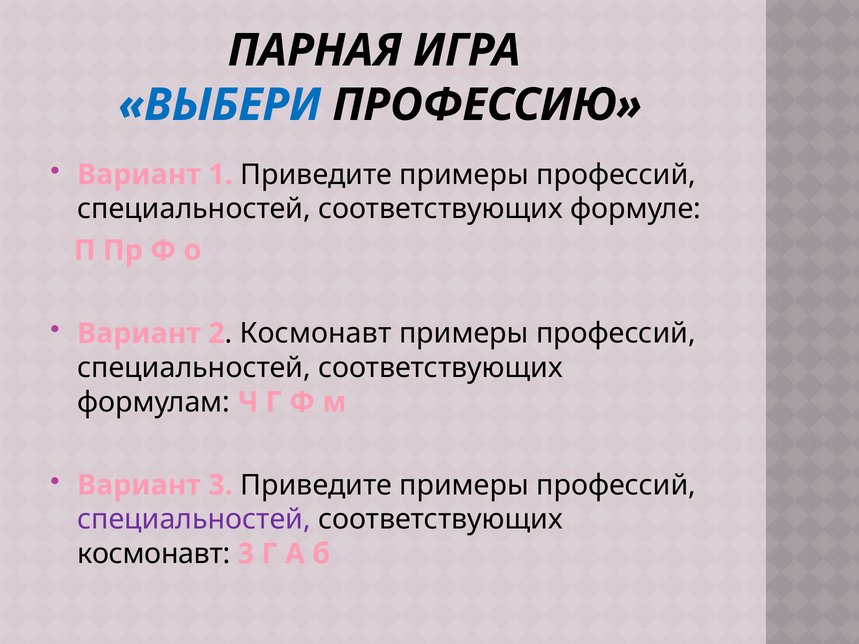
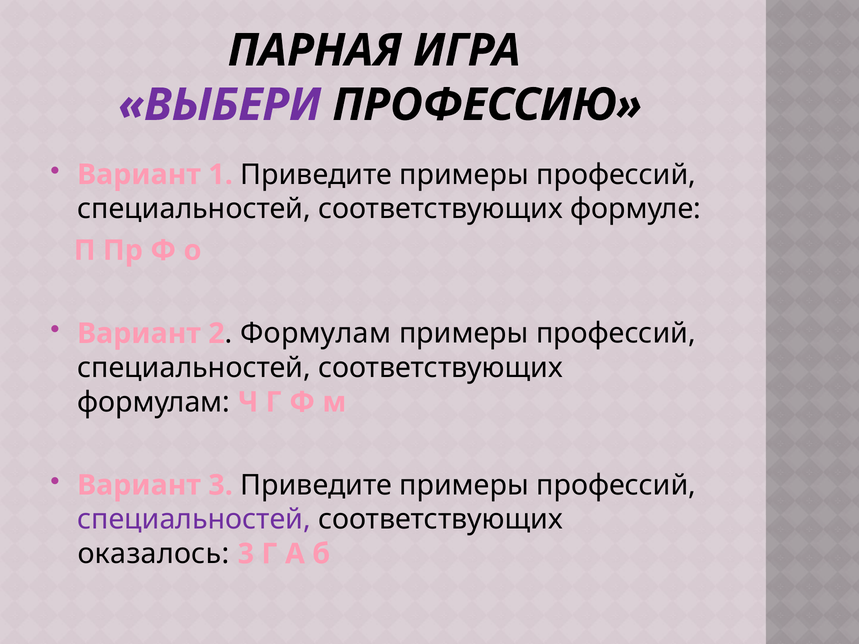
ВЫБЕРИ colour: blue -> purple (220, 105)
Космонавт: Космонавт -> Формулам (316, 334)
космонавт: космонавт -> оказалось (154, 554)
